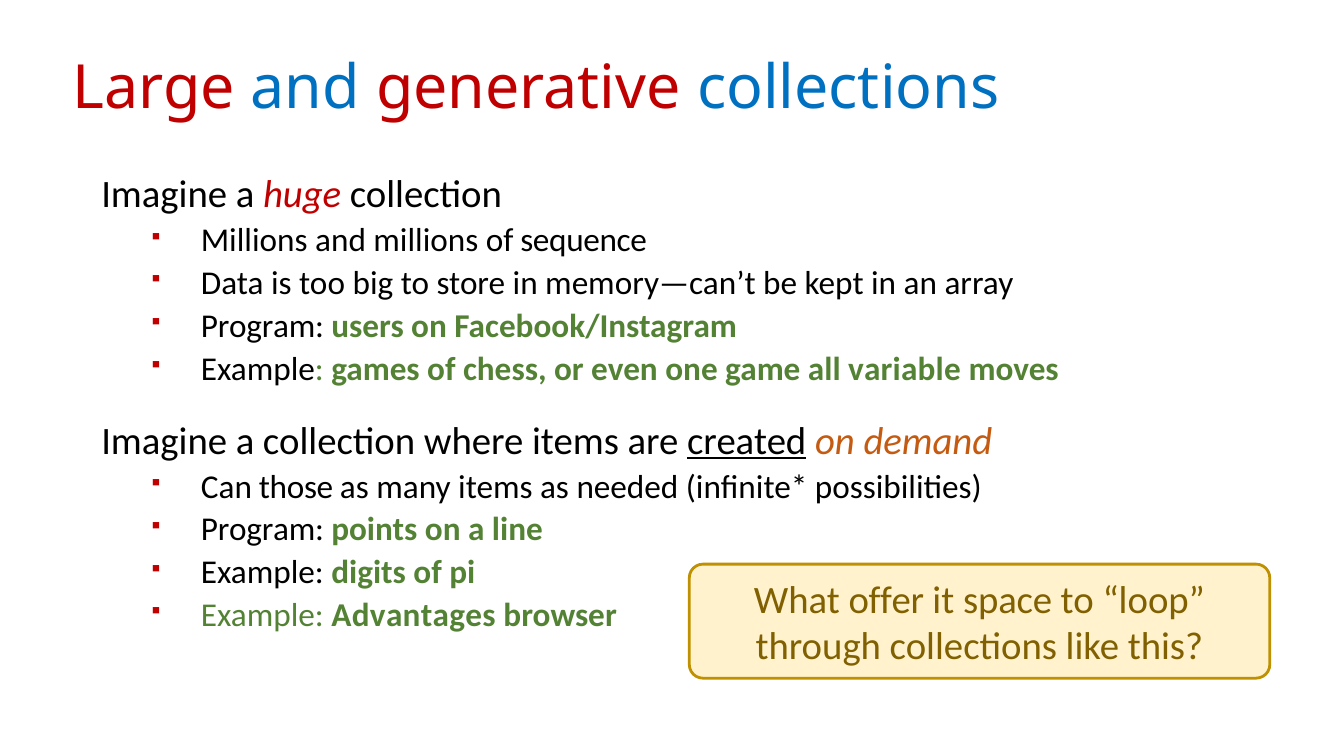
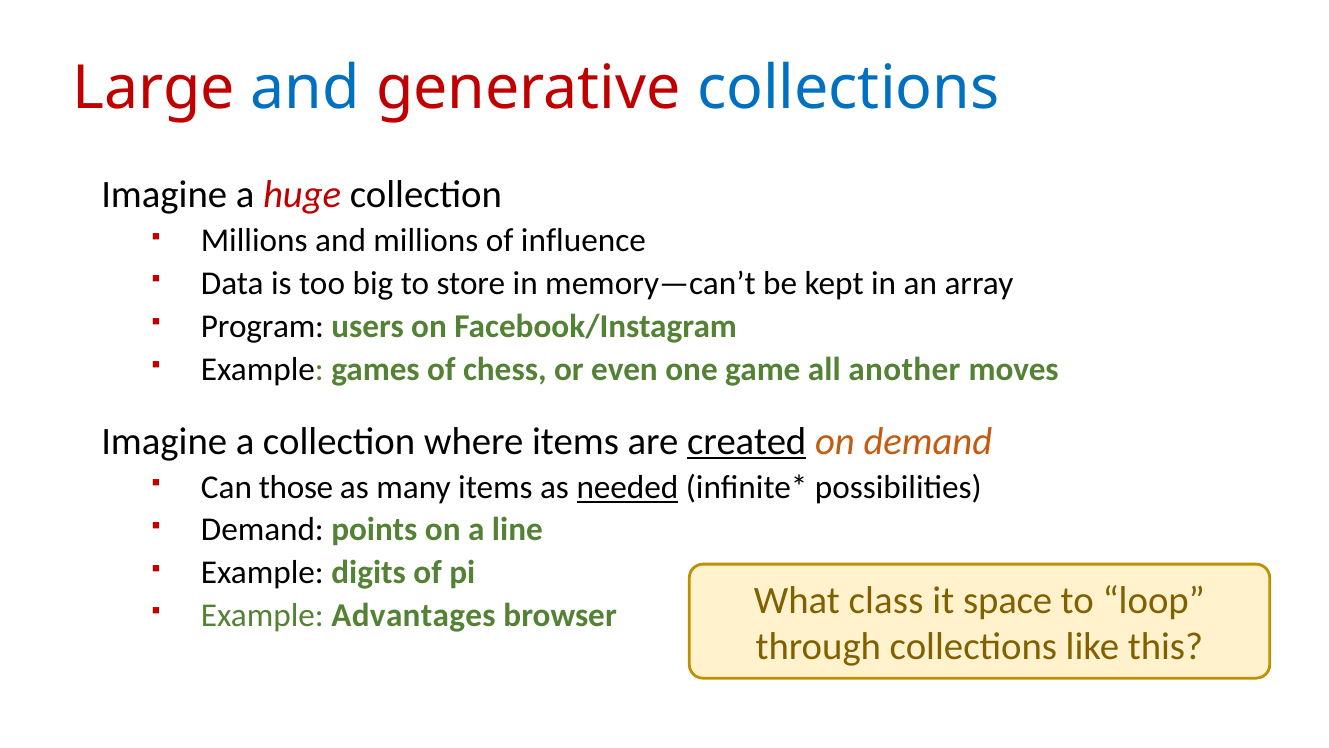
sequence: sequence -> influence (583, 241)
variable: variable -> another (904, 369)
needed underline: none -> present (627, 487)
Program: Program -> Demand (262, 530)
offer: offer -> class (886, 600)
